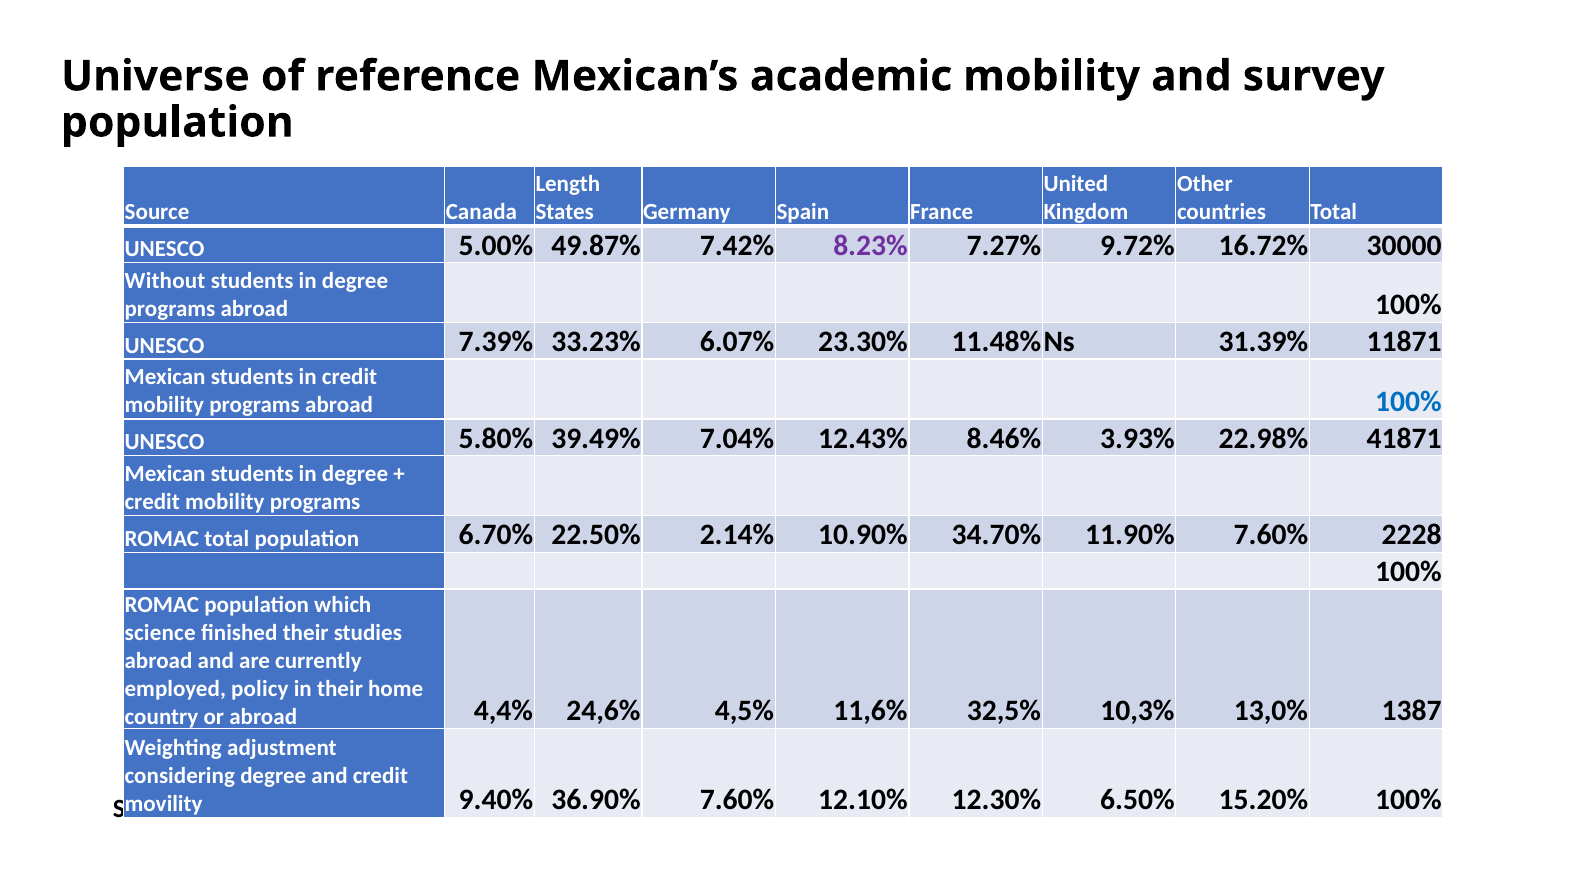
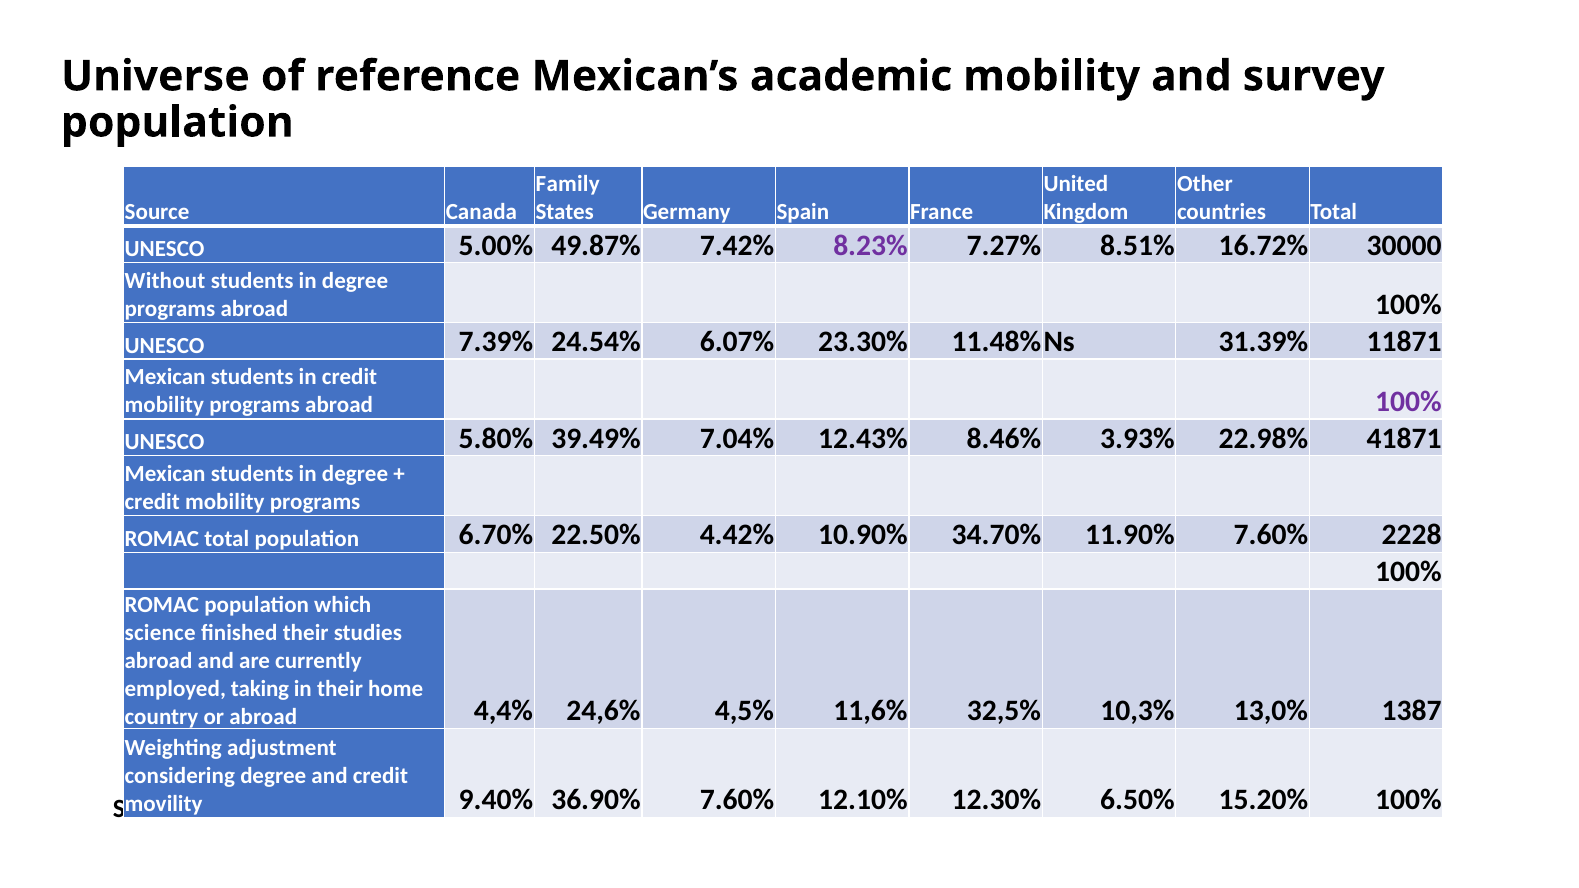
Length: Length -> Family (568, 184)
9.72%: 9.72% -> 8.51% (1137, 245)
33.23%: 33.23% -> 24.54% (596, 342)
100% colour: blue -> purple (1408, 401)
2.14%: 2.14% -> 4.42% (737, 535)
policy: policy -> taking (260, 689)
